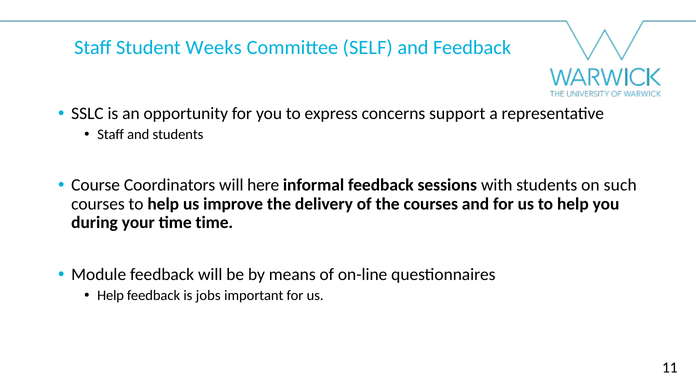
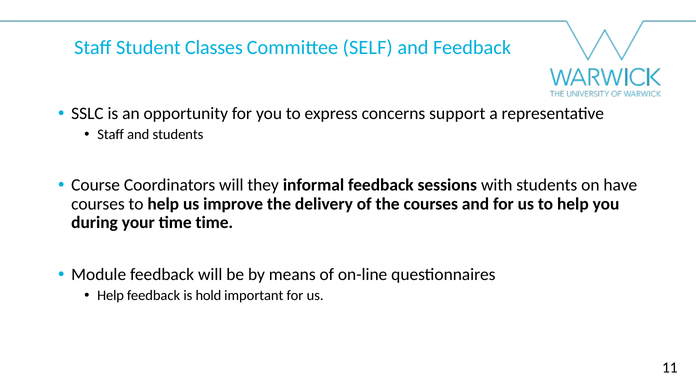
Weeks: Weeks -> Classes (214, 48)
here: here -> they (263, 185)
such: such -> have (620, 185)
jobs: jobs -> hold (208, 296)
